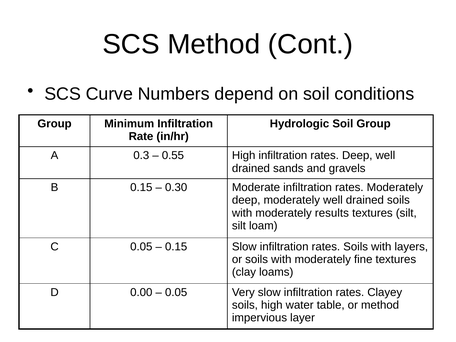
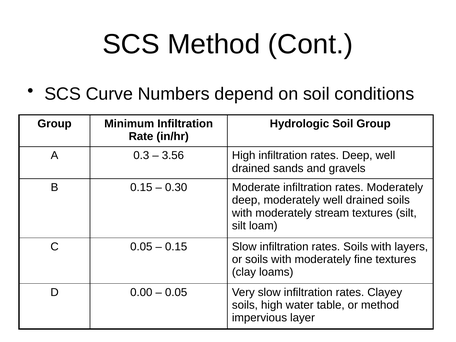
0.55: 0.55 -> 3.56 (173, 156)
results: results -> stream (332, 213)
